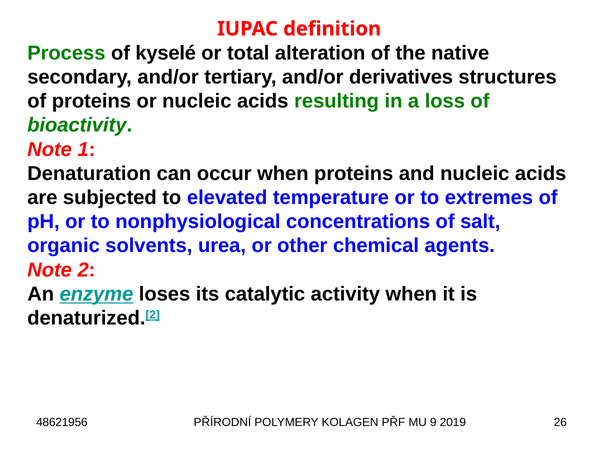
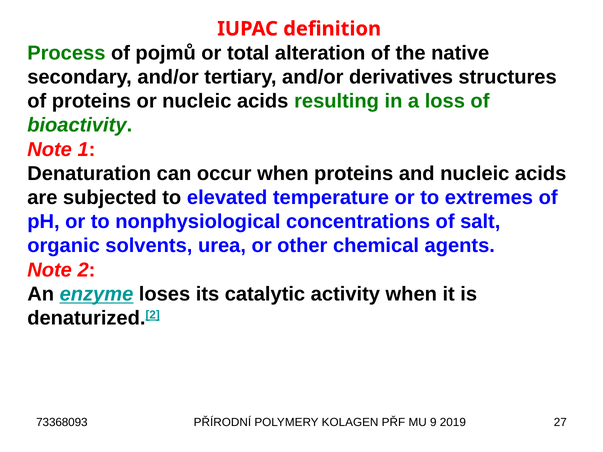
kyselé: kyselé -> pojmů (166, 53)
48621956: 48621956 -> 73368093 (62, 423)
26: 26 -> 27 (560, 423)
